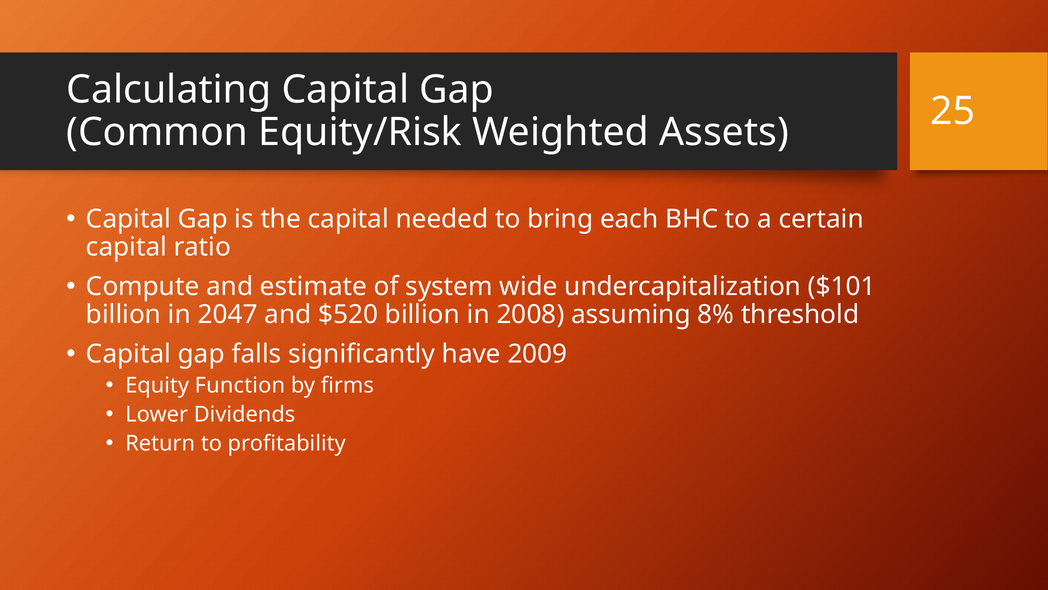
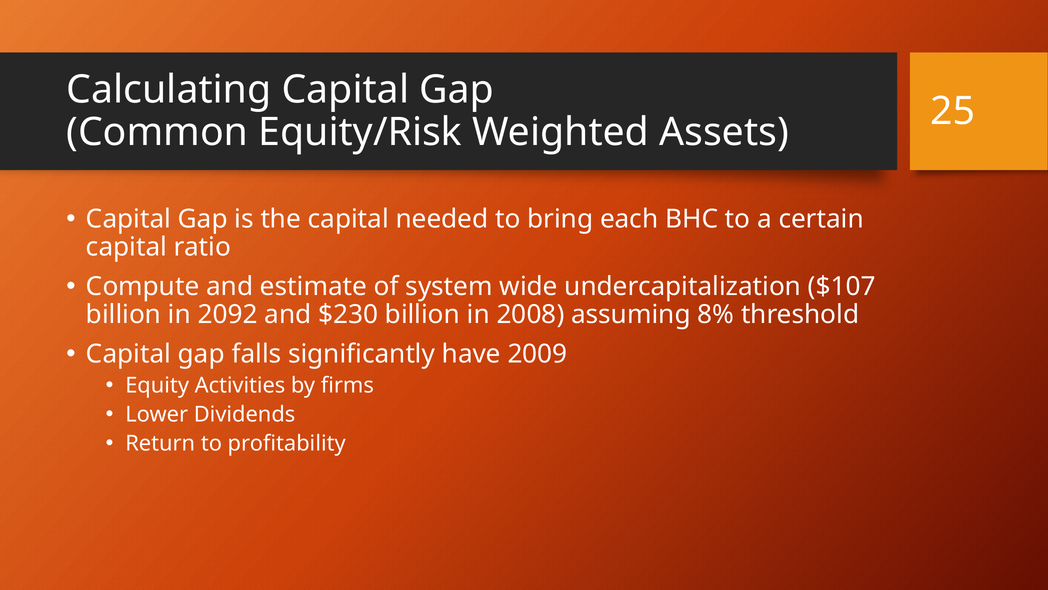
$101: $101 -> $107 (842, 286)
2047: 2047 -> 2092 (228, 315)
$520: $520 -> $230 (348, 315)
Function: Function -> Activities (240, 385)
